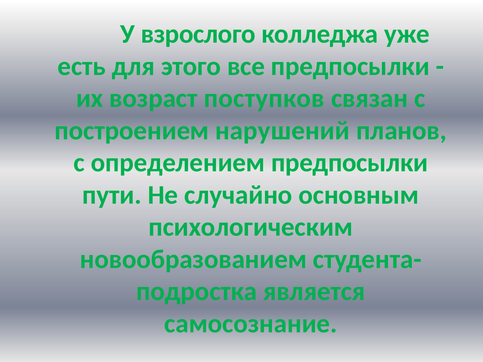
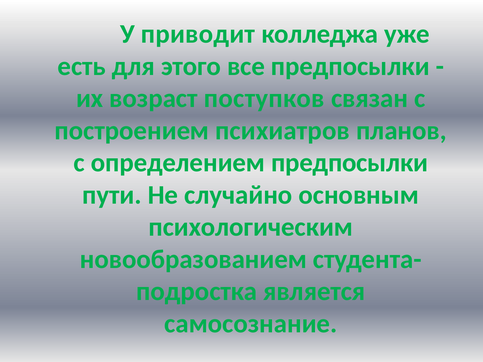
взрослого: взрослого -> приводит (198, 34)
нарушений: нарушений -> психиатров (282, 131)
